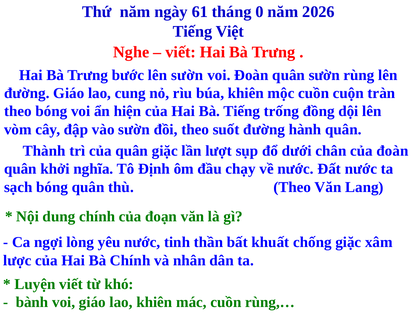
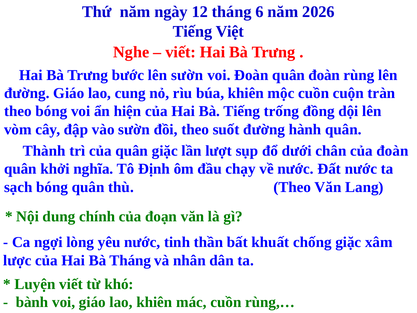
61: 61 -> 12 (200, 12)
0: 0 -> 6 (260, 12)
quân sườn: sườn -> đoàn (324, 75)
Bà Chính: Chính -> Tháng (130, 260)
